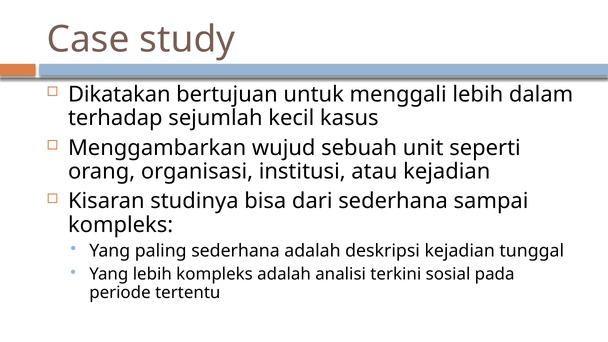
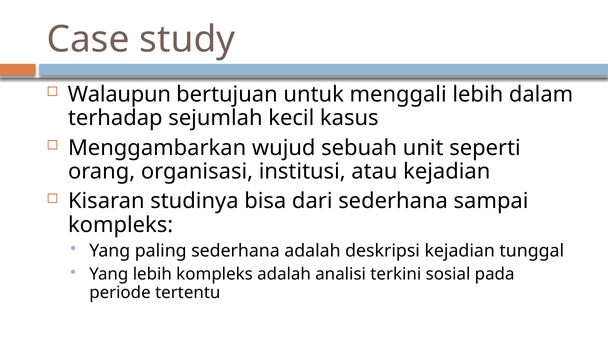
Dikatakan: Dikatakan -> Walaupun (119, 95)
